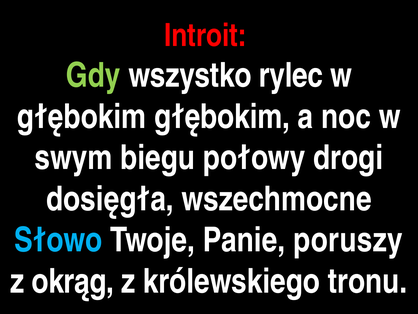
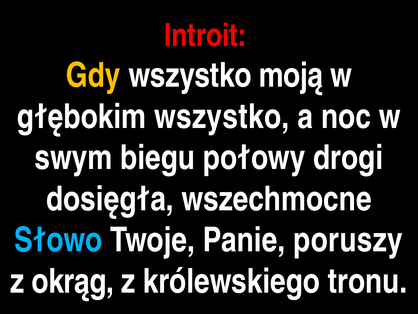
Gdy colour: light green -> yellow (93, 76)
rylec: rylec -> moją (291, 76)
głębokim głębokim: głębokim -> wszystko (222, 117)
